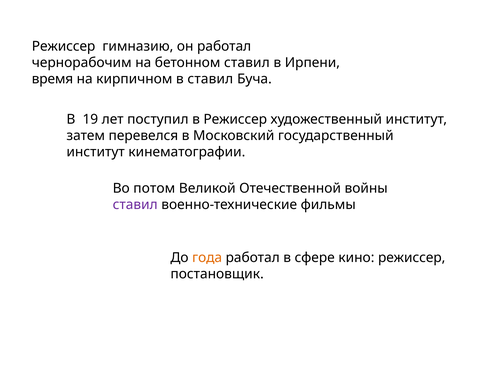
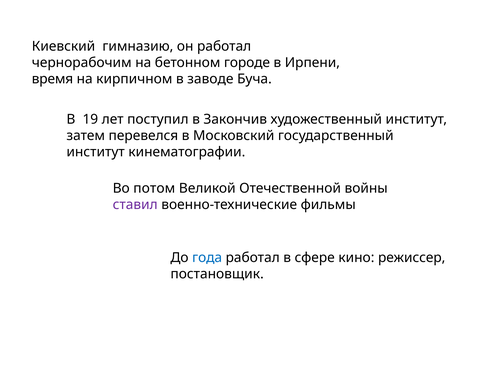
Режиссер: Режиссер -> Киевский (64, 46)
бетонном ставил: ставил -> городе (247, 63)
в ставил: ставил -> заводе (210, 79)
в Режиссер: Режиссер -> Закончив (235, 119)
года colour: orange -> blue (207, 258)
